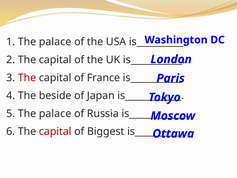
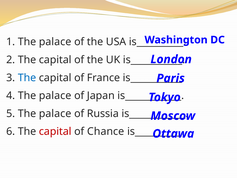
The colour: red -> blue (27, 78)
4 The beside: beside -> palace (55, 96)
Biggest: Biggest -> Chance (106, 131)
